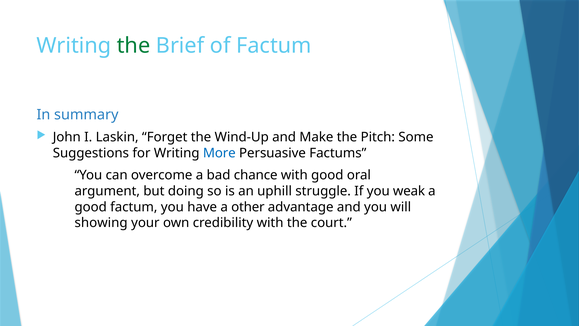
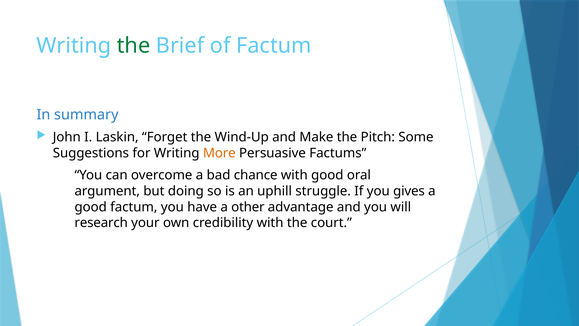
More colour: blue -> orange (219, 153)
weak: weak -> gives (409, 191)
showing: showing -> research (101, 223)
